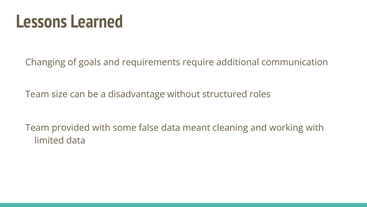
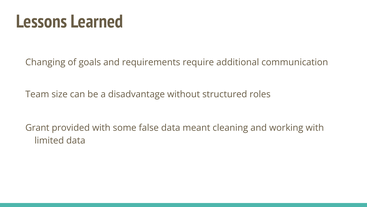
Team: Team -> Grant (37, 128)
